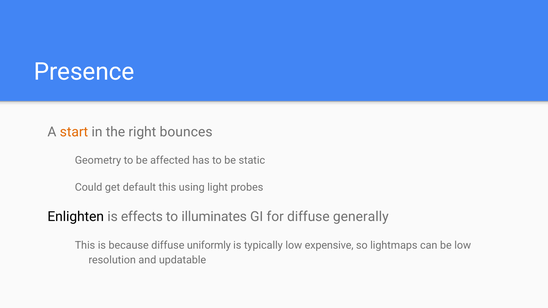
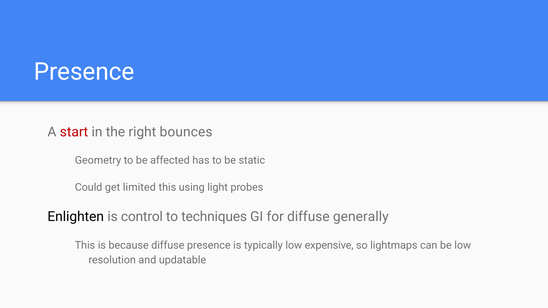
start colour: orange -> red (74, 132)
default: default -> limited (139, 187)
effects: effects -> control (142, 217)
illuminates: illuminates -> techniques (214, 217)
diffuse uniformly: uniformly -> presence (209, 245)
